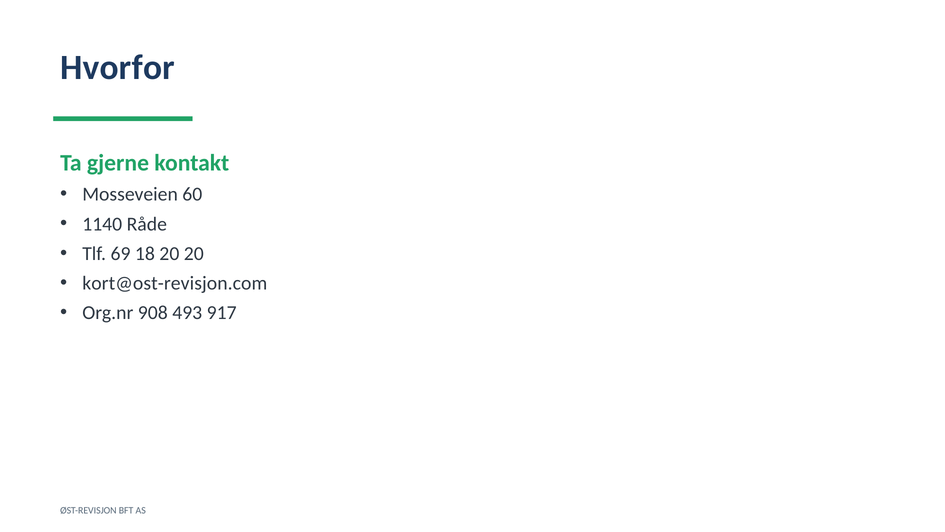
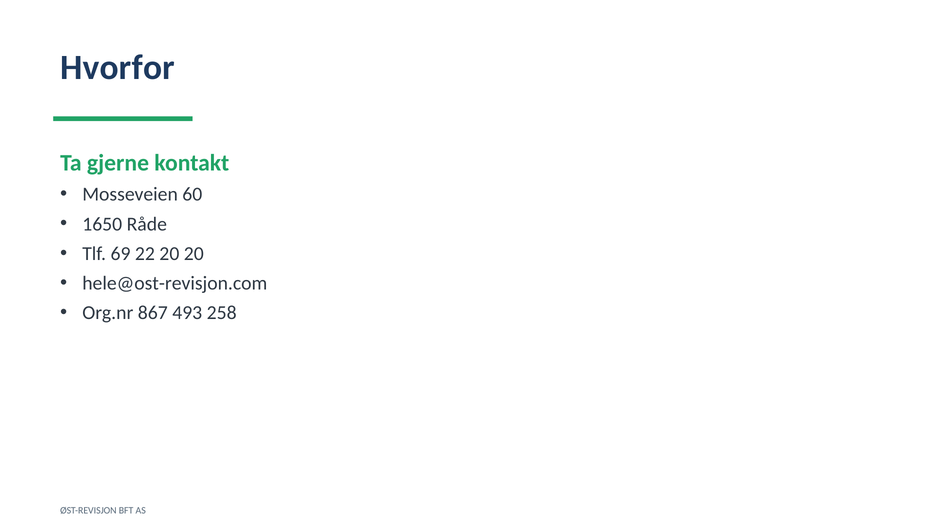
1140: 1140 -> 1650 (102, 224)
18: 18 -> 22 (145, 253)
kort@ost-revisjon.com: kort@ost-revisjon.com -> hele@ost-revisjon.com (175, 283)
908: 908 -> 867 (153, 313)
917: 917 -> 258 (222, 313)
